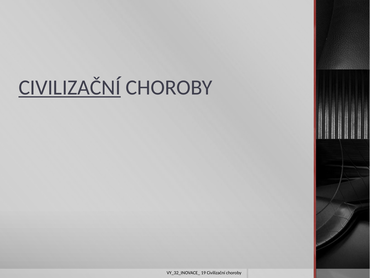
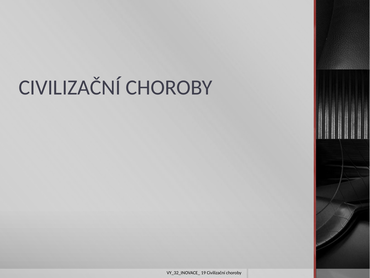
CIVILIZAČNÍ underline: present -> none (70, 87)
